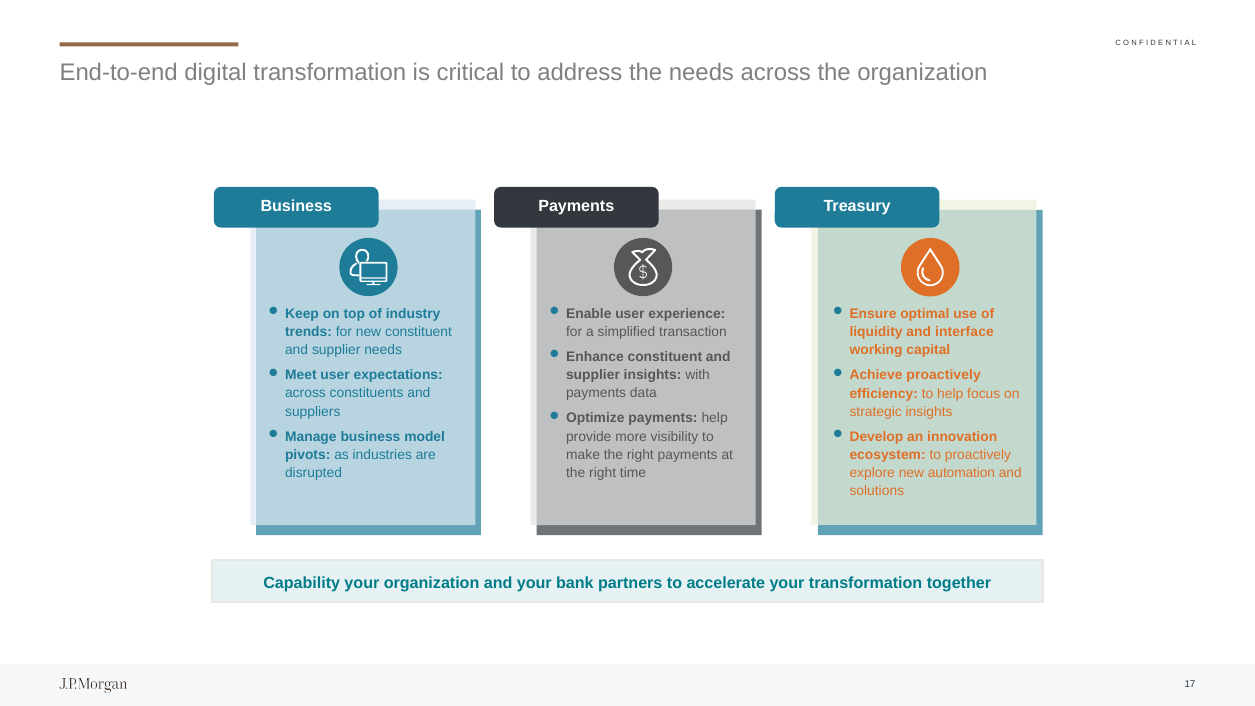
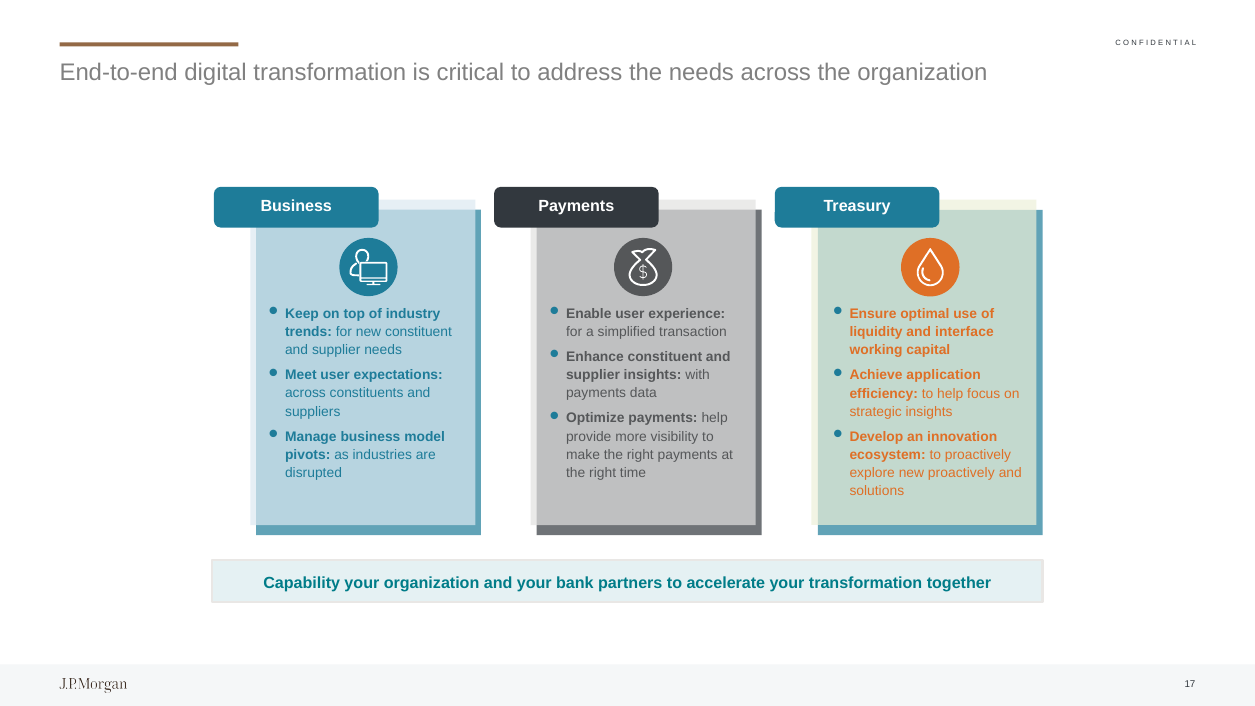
Achieve proactively: proactively -> application (944, 375)
new automation: automation -> proactively (961, 473)
